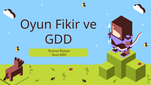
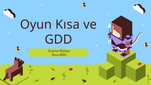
Fikir: Fikir -> Kısa (68, 24)
